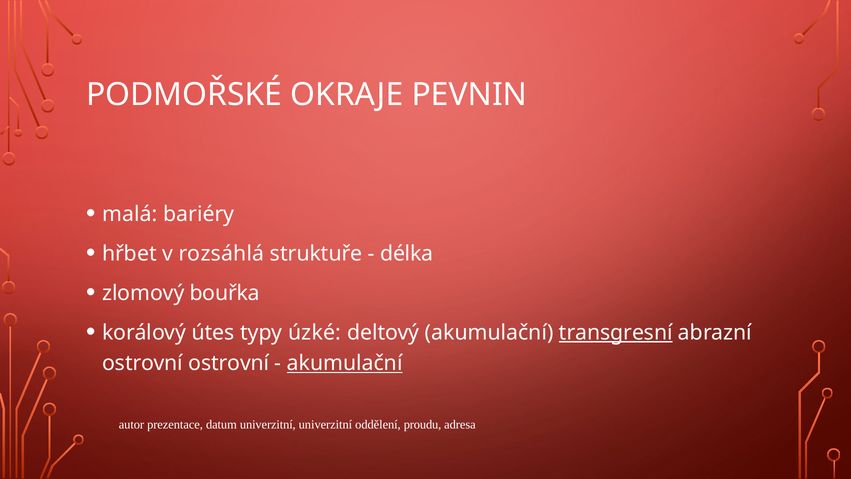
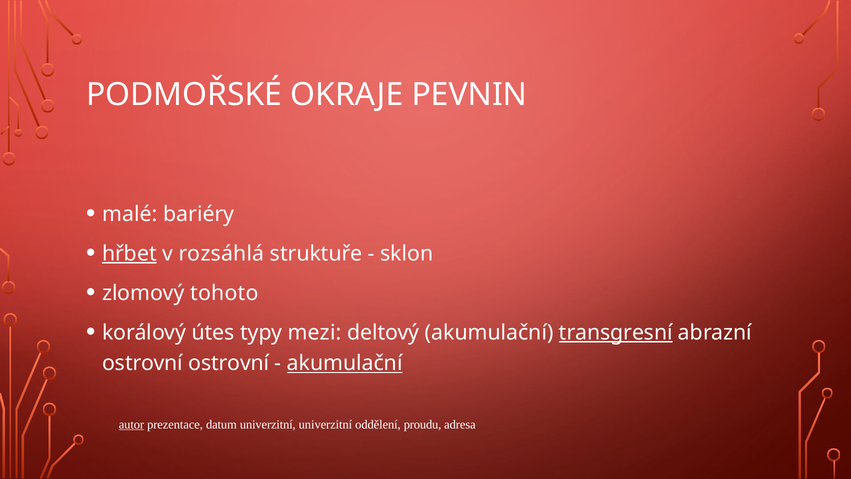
malá: malá -> malé (130, 214)
hřbet underline: none -> present (129, 253)
délka: délka -> sklon (407, 253)
bouřka: bouřka -> tohoto (224, 293)
úzké: úzké -> mezi (315, 332)
autor underline: none -> present (131, 424)
